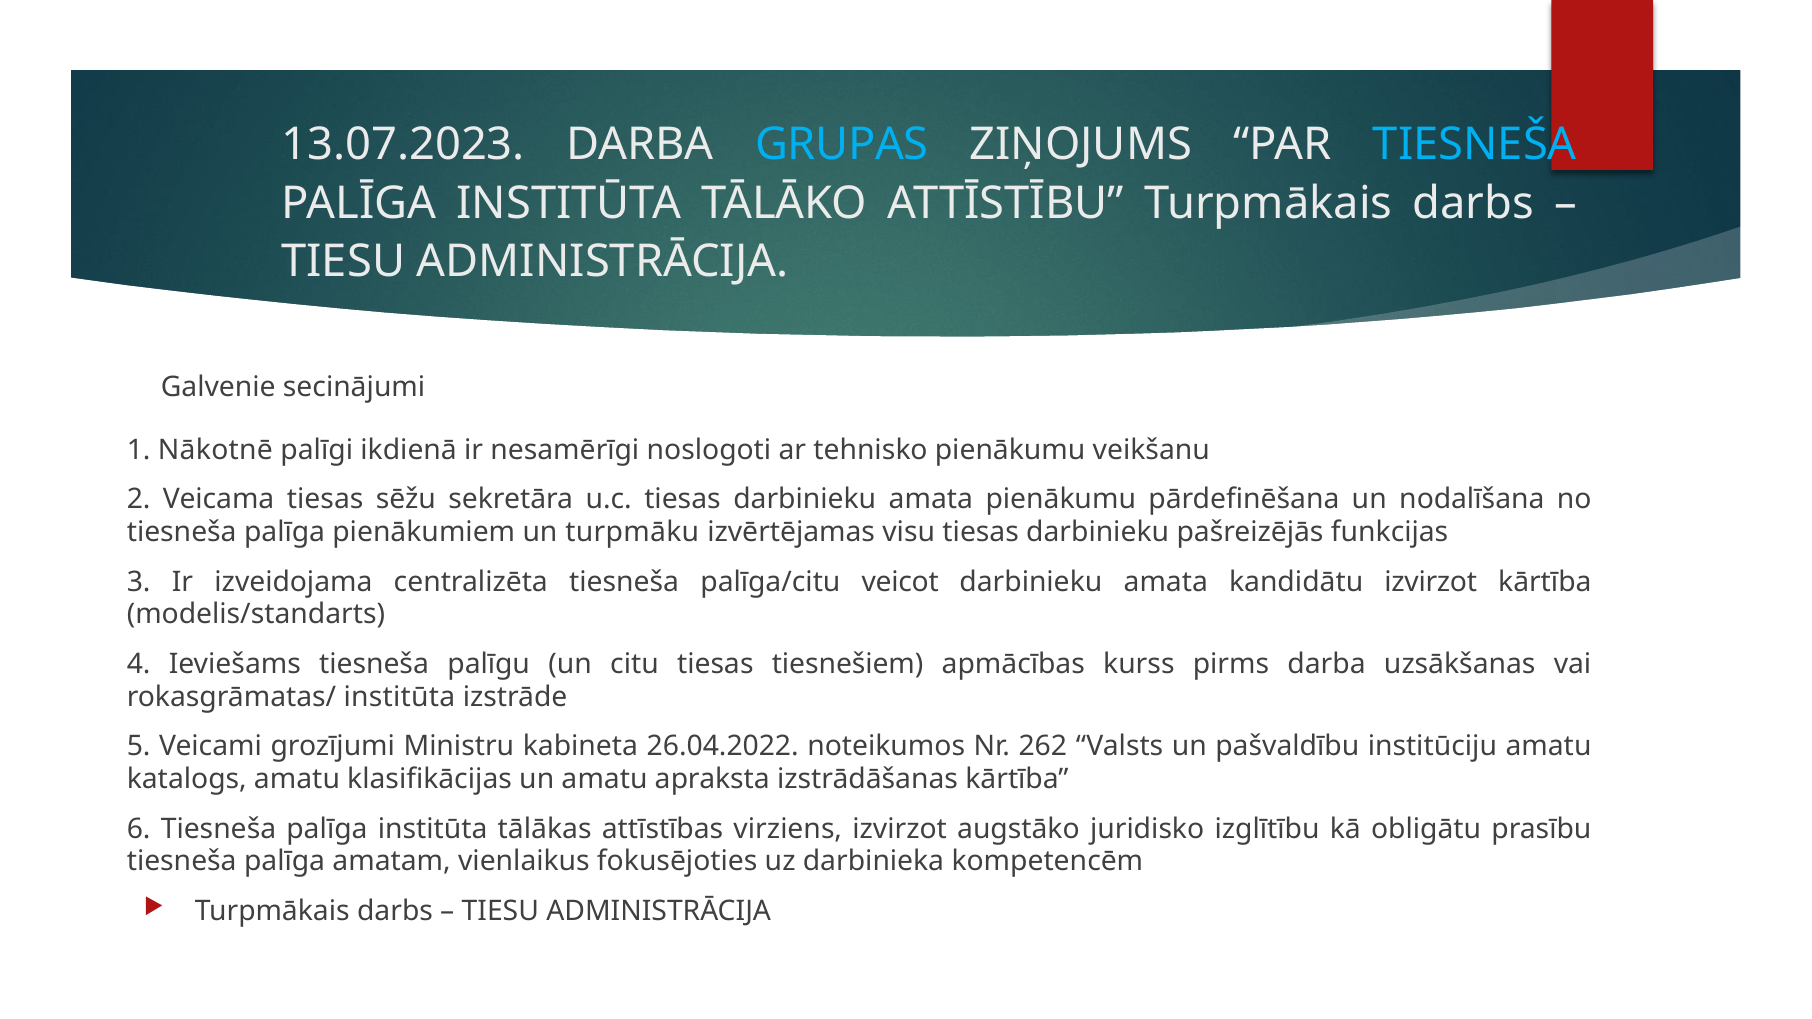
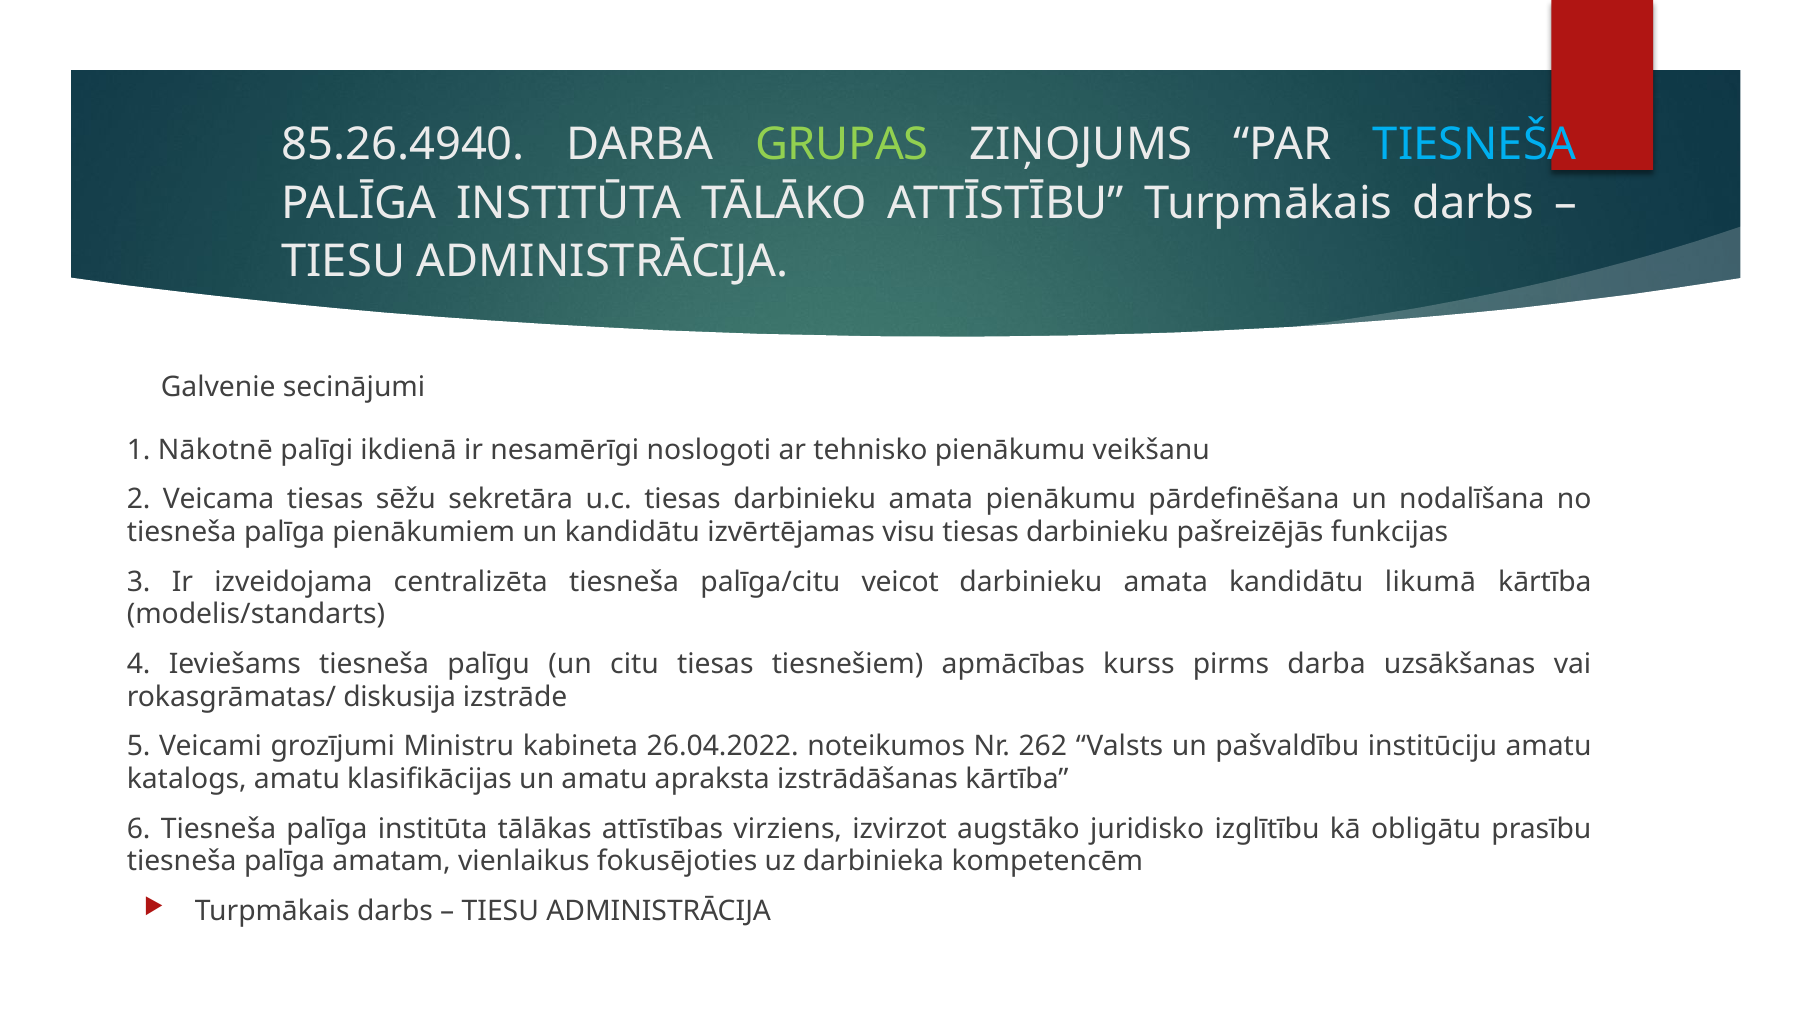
13.07.2023: 13.07.2023 -> 85.26.4940 (403, 145)
GRUPAS colour: light blue -> light green (842, 145)
un turpmāku: turpmāku -> kandidātu (632, 532)
kandidātu izvirzot: izvirzot -> likumā (1430, 582)
rokasgrāmatas/ institūta: institūta -> diskusija (400, 697)
